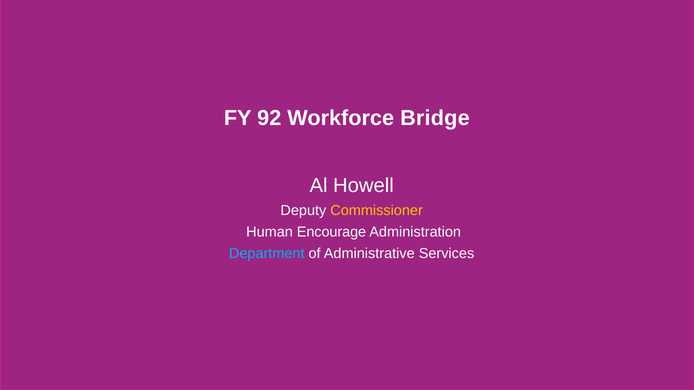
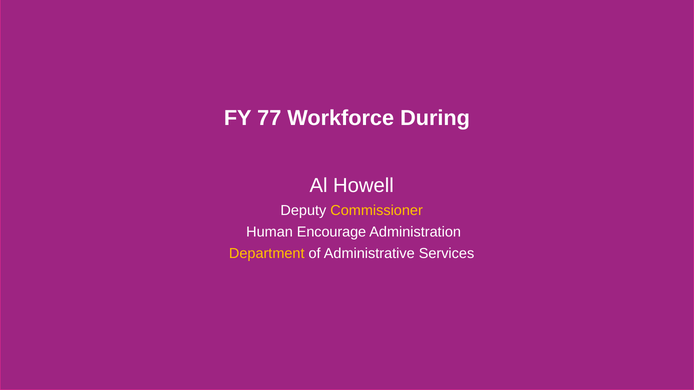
92: 92 -> 77 (269, 118)
Bridge: Bridge -> During (435, 118)
Department colour: light blue -> yellow (267, 254)
